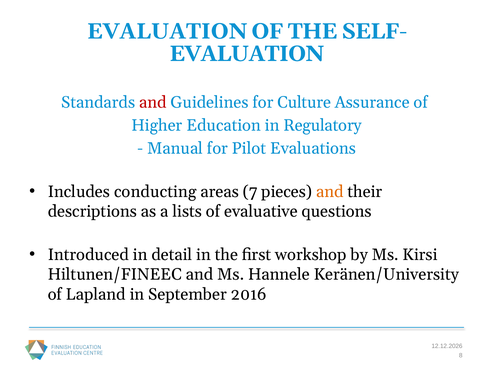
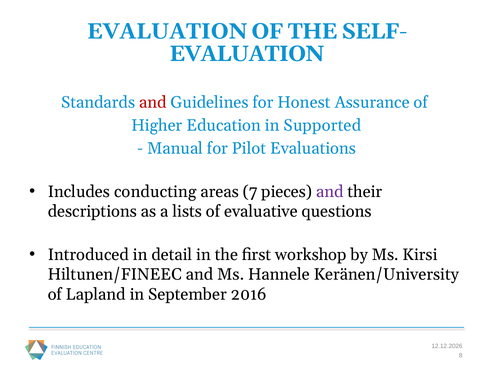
Culture: Culture -> Honest (304, 102)
Regulatory: Regulatory -> Supported (322, 125)
and colour: orange -> purple (330, 191)
